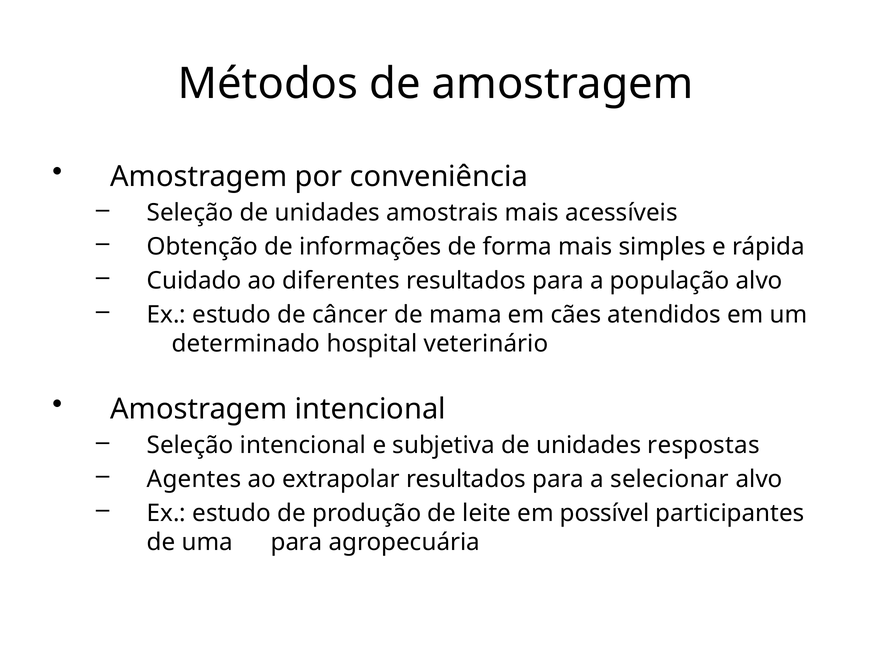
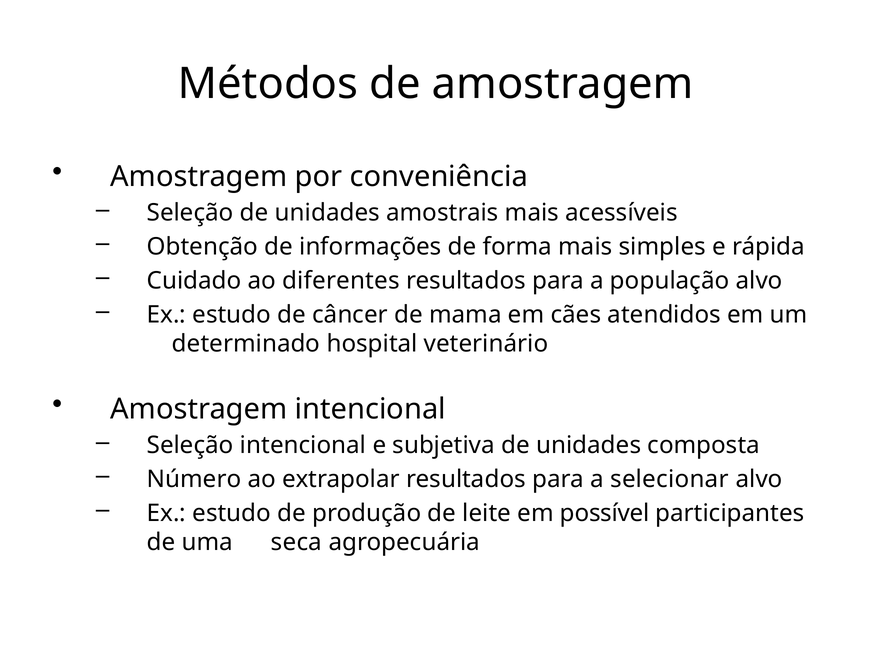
respostas: respostas -> composta (704, 445)
Agentes: Agentes -> Número (194, 479)
uma para: para -> seca (296, 542)
